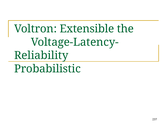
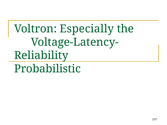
Extensible: Extensible -> Especially (87, 29)
